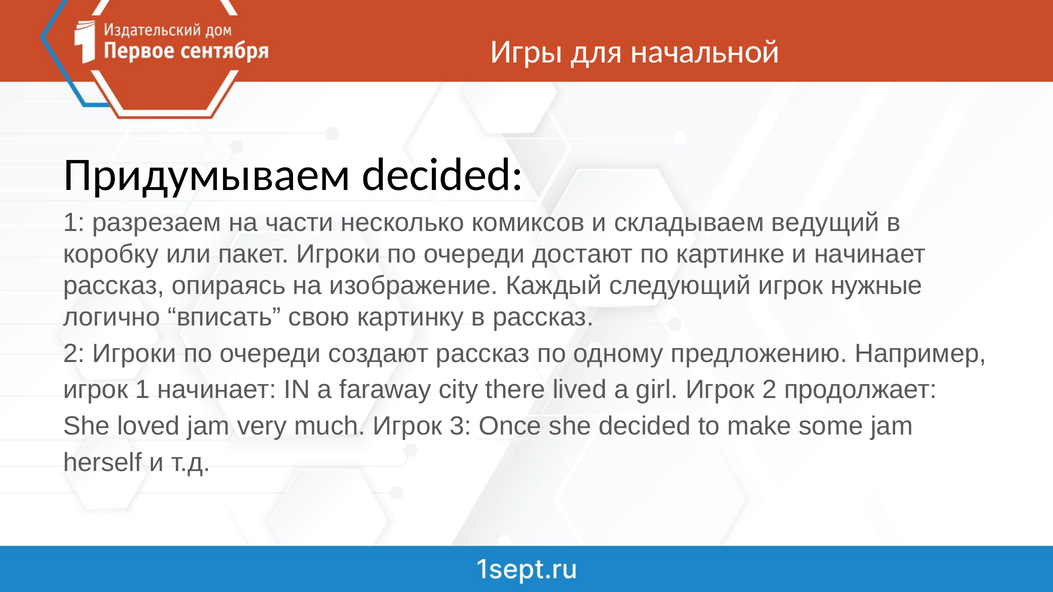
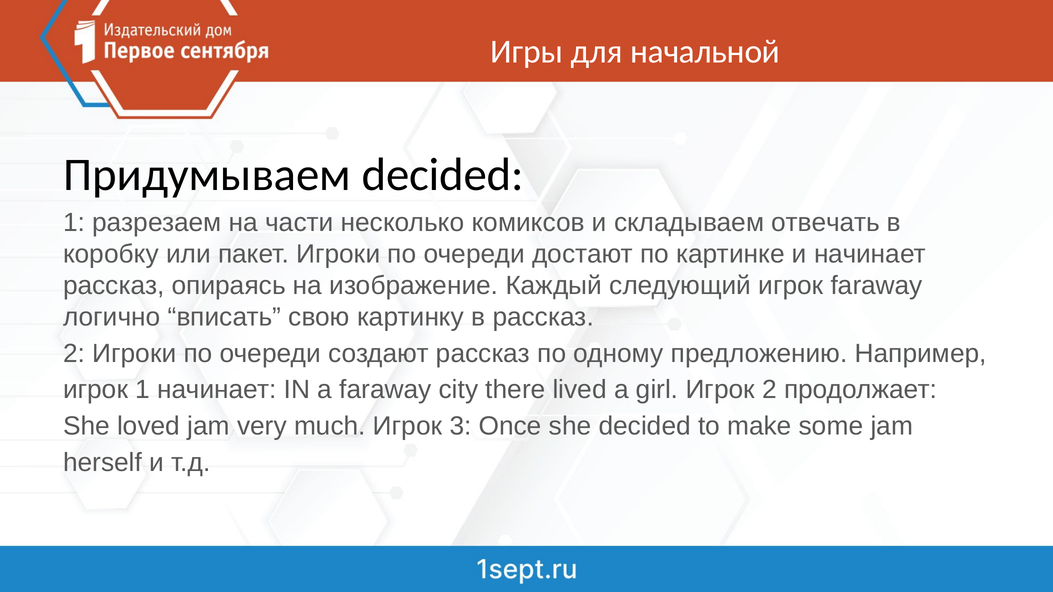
ведущий: ведущий -> отвечать (826, 223)
игрок нужные: нужные -> faraway (877, 286)
